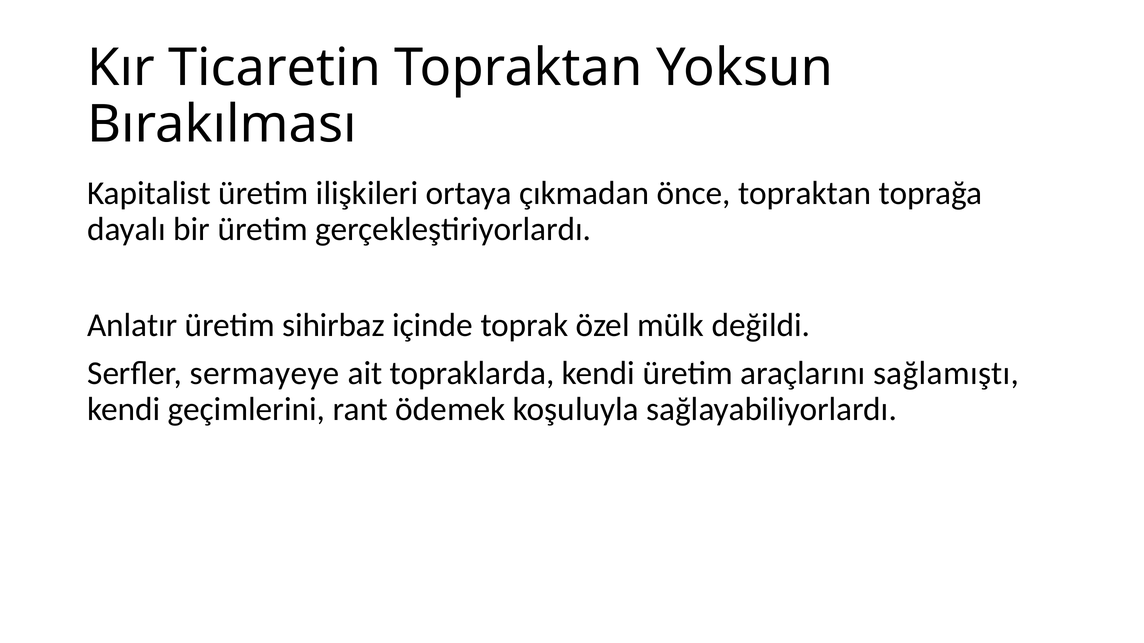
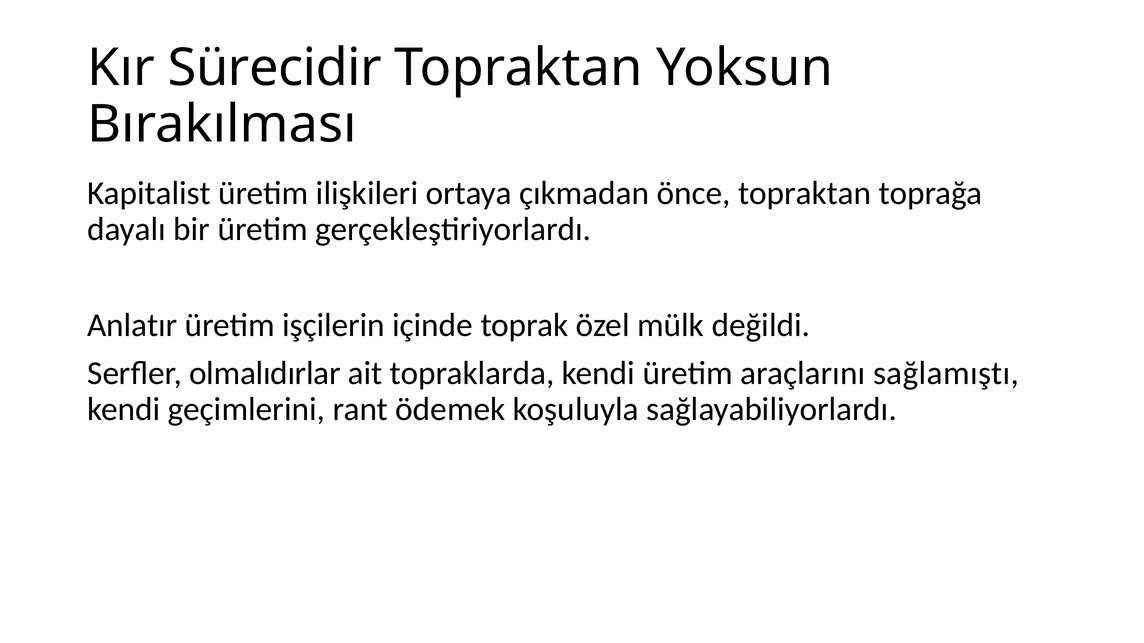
Ticaretin: Ticaretin -> Sürecidir (275, 68)
sihirbaz: sihirbaz -> işçilerin (334, 325)
sermayeye: sermayeye -> olmalıdırlar (265, 373)
